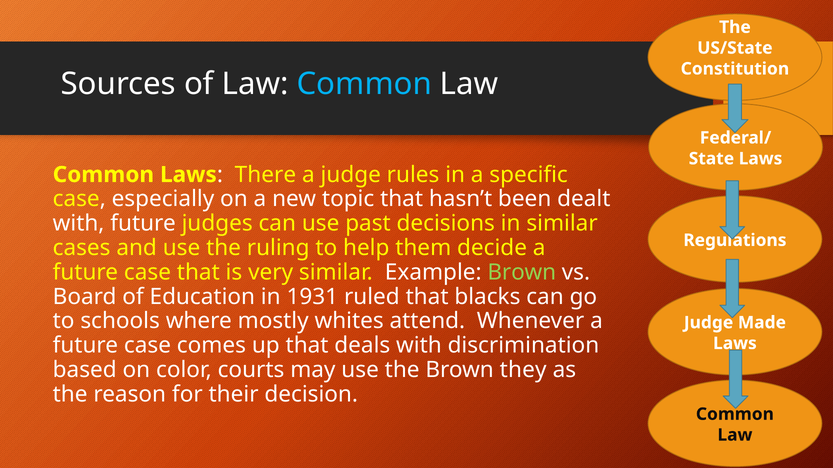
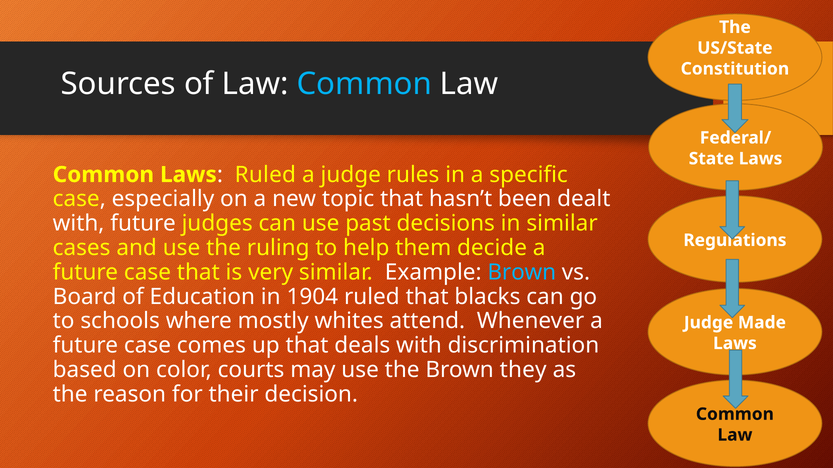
There: There -> Ruled (265, 175)
Brown colour: light green -> light blue (522, 273)
1931: 1931 -> 1904 (312, 297)
